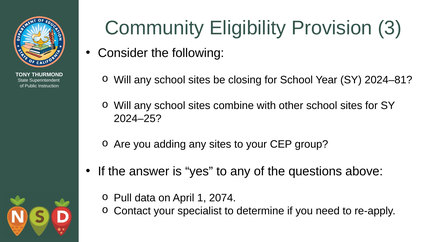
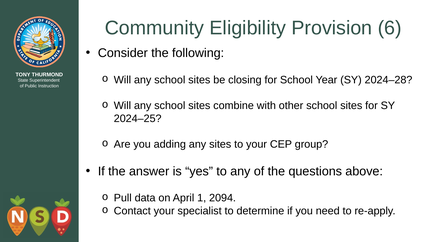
3: 3 -> 6 (390, 28)
2024–81: 2024–81 -> 2024–28 (389, 80)
2074: 2074 -> 2094 (223, 198)
